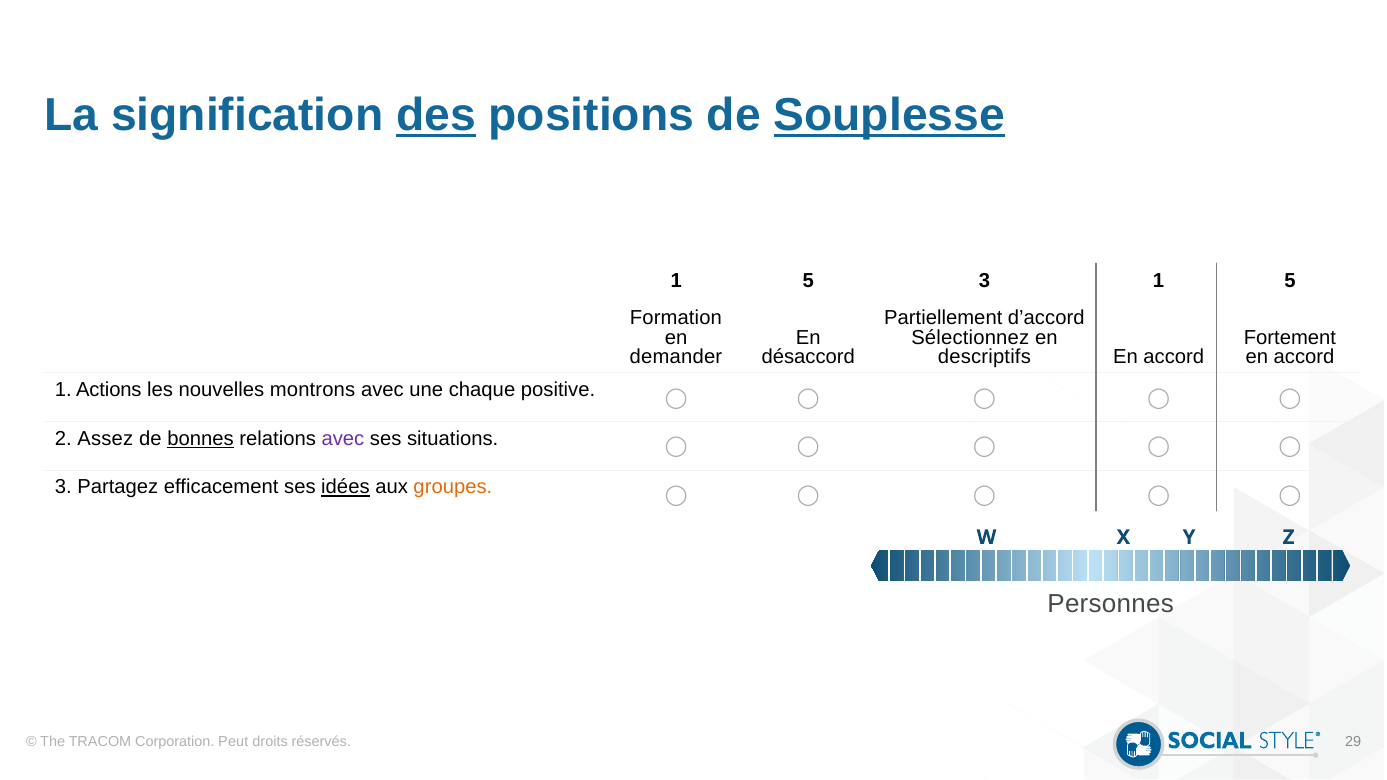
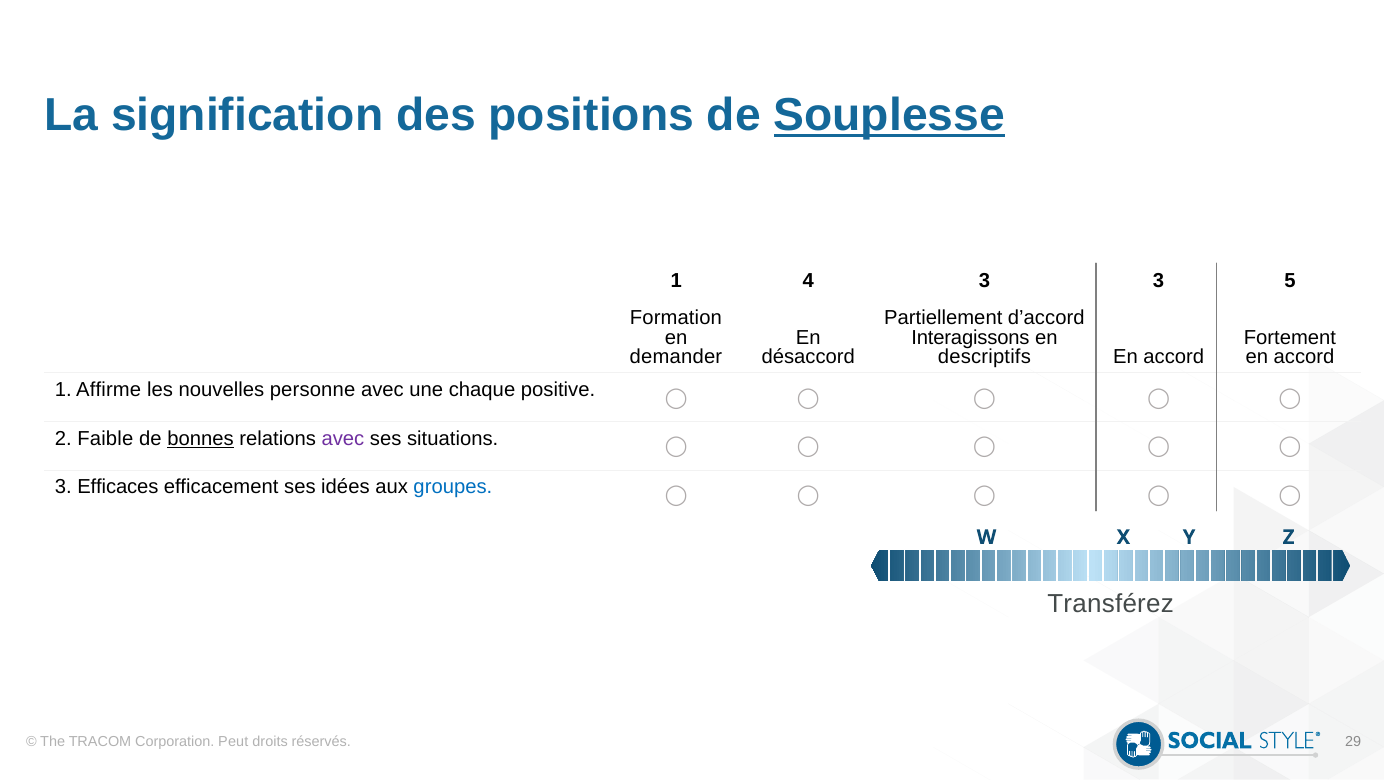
des underline: present -> none (436, 116)
5: 5 -> 4 (808, 280)
3 1: 1 -> 3 (1159, 280)
Sélectionnez: Sélectionnez -> Interagissons (970, 338)
Actions: Actions -> Affirme (109, 390)
montrons: montrons -> personne (313, 390)
Assez: Assez -> Faible (105, 439)
Partagez: Partagez -> Efficaces (118, 487)
idées underline: present -> none (345, 487)
groupes colour: orange -> blue (453, 487)
Personnes: Personnes -> Transférez (1111, 604)
